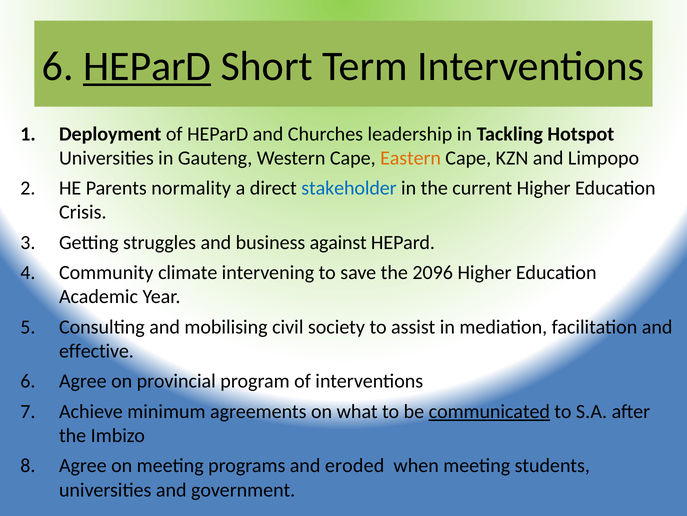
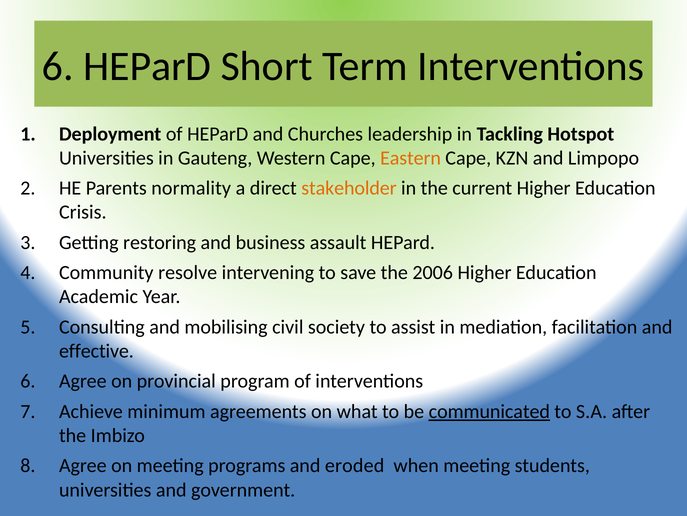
HEParD underline: present -> none (147, 67)
stakeholder colour: blue -> orange (349, 188)
struggles: struggles -> restoring (160, 242)
against: against -> assault (338, 242)
climate: climate -> resolve (188, 272)
2096: 2096 -> 2006 (433, 272)
